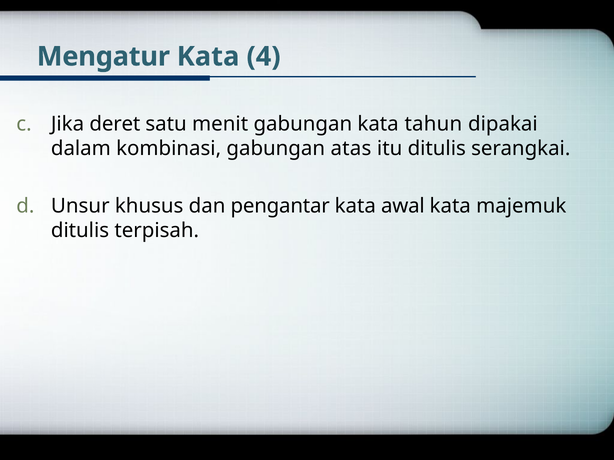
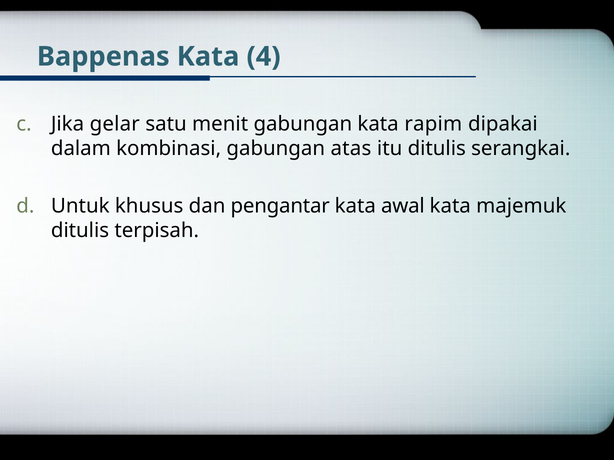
Mengatur: Mengatur -> Bappenas (103, 57)
deret: deret -> gelar (115, 124)
tahun: tahun -> rapim (433, 124)
Unsur: Unsur -> Untuk (80, 206)
